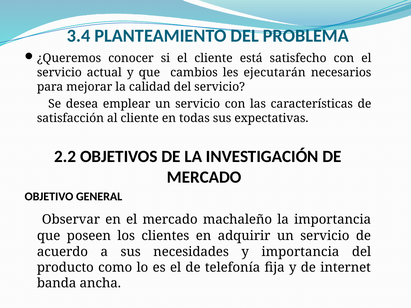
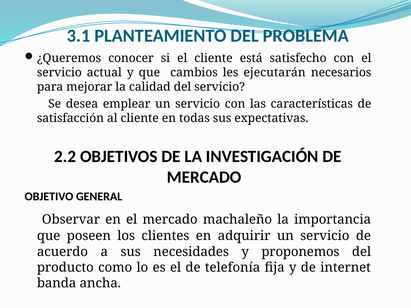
3.4: 3.4 -> 3.1 (79, 36)
y importancia: importancia -> proponemos (300, 252)
